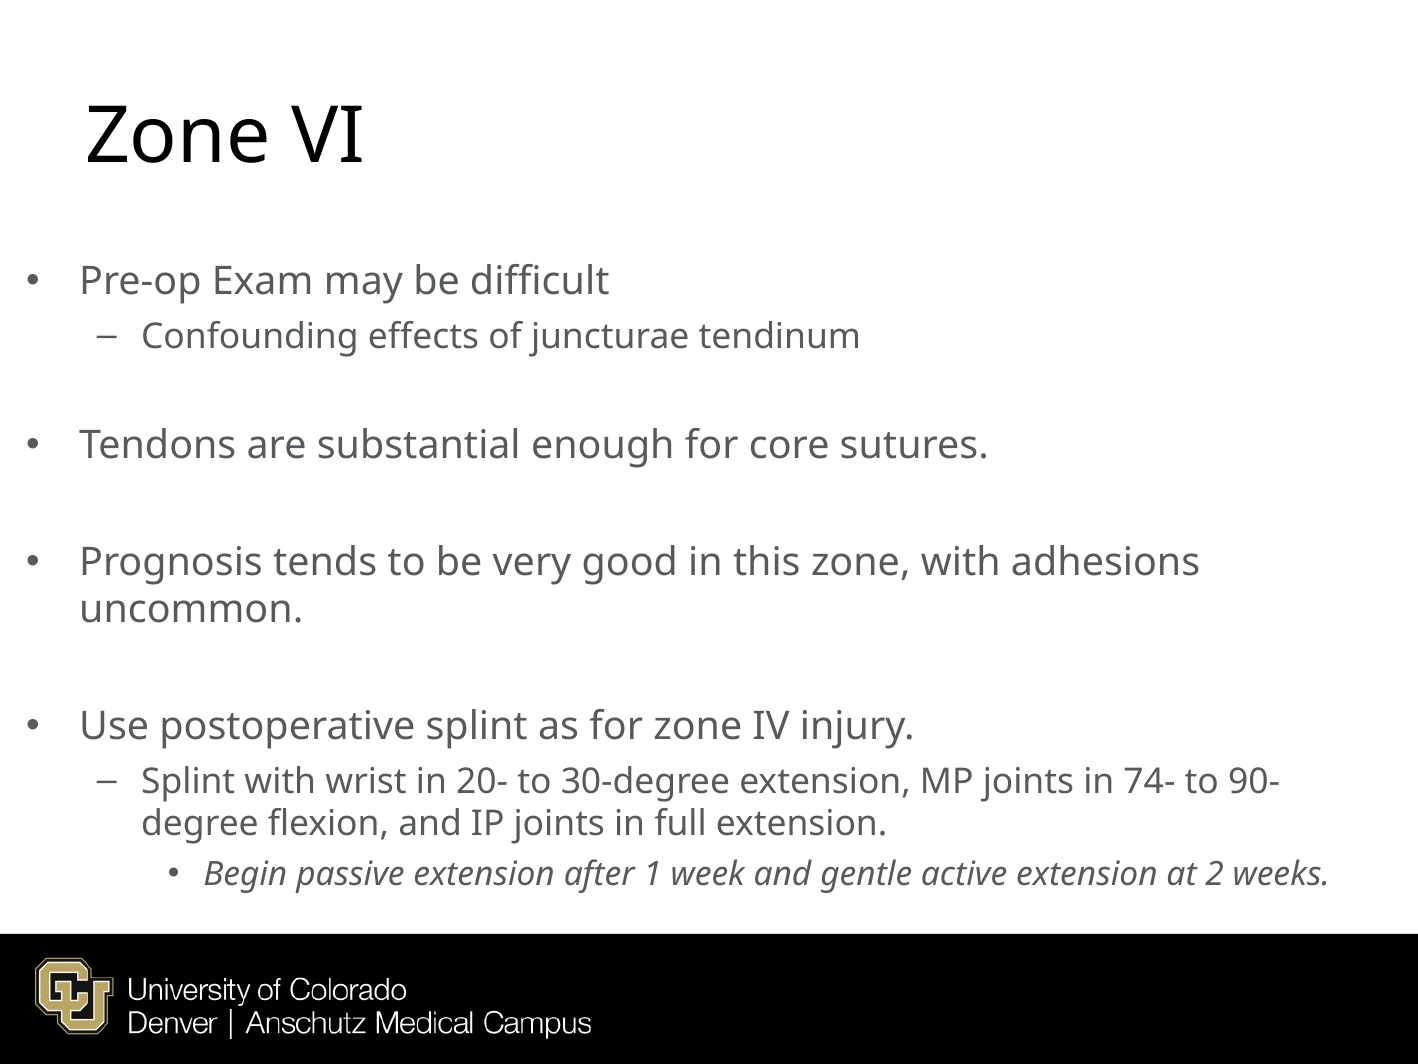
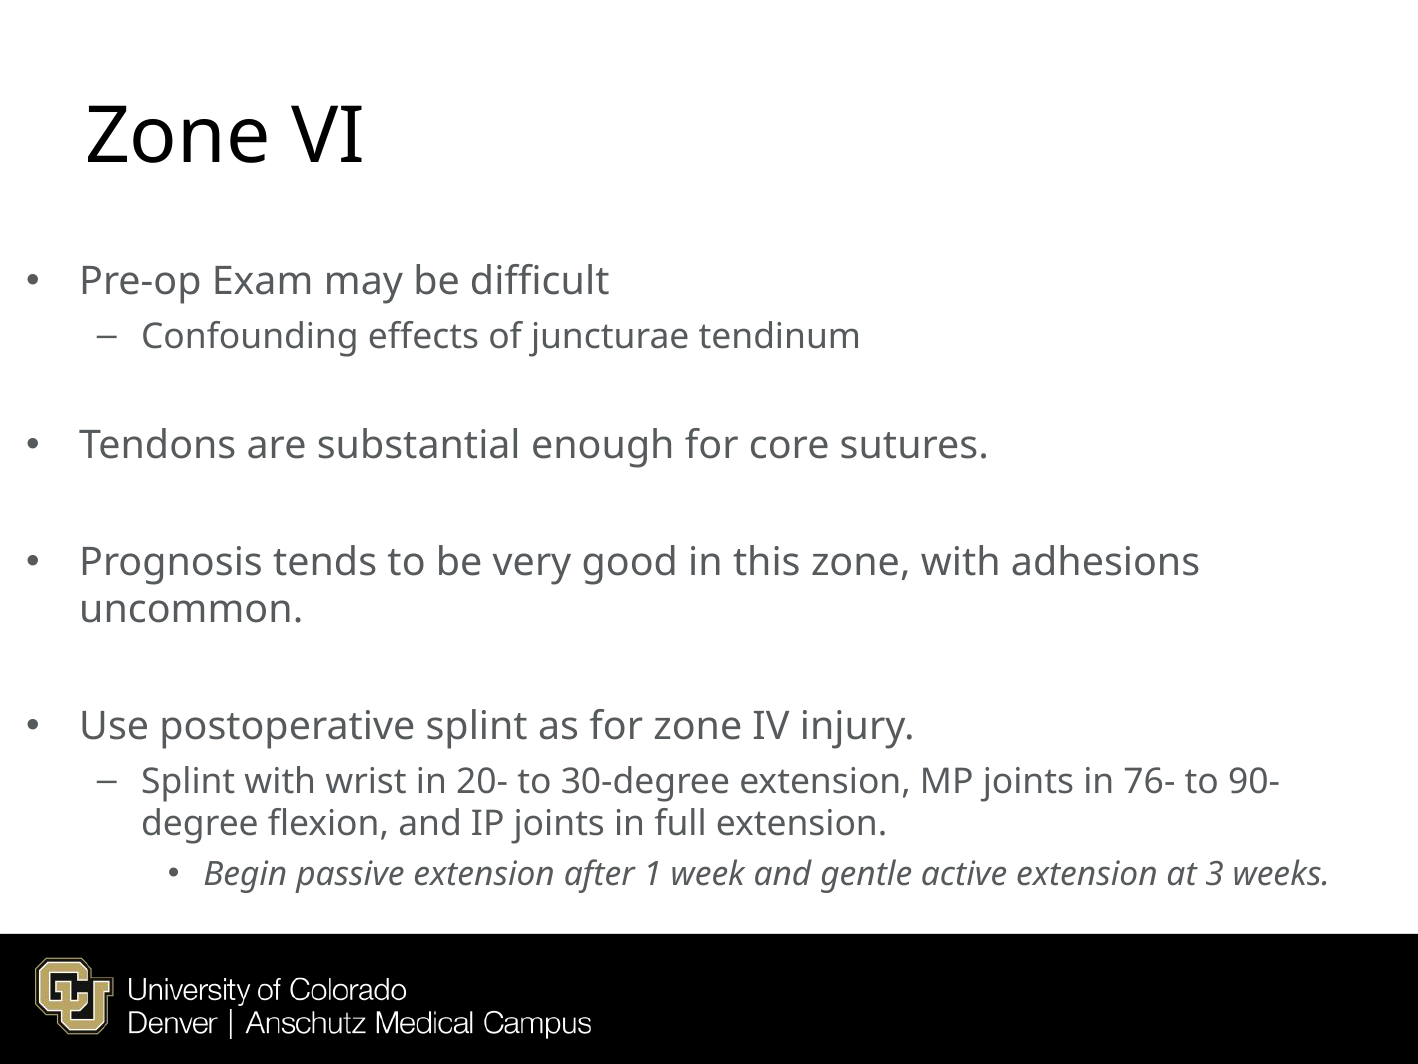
74-: 74- -> 76- (1149, 781)
2: 2 -> 3 (1215, 874)
